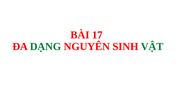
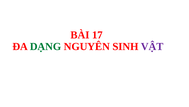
VẬT colour: green -> purple (152, 46)
